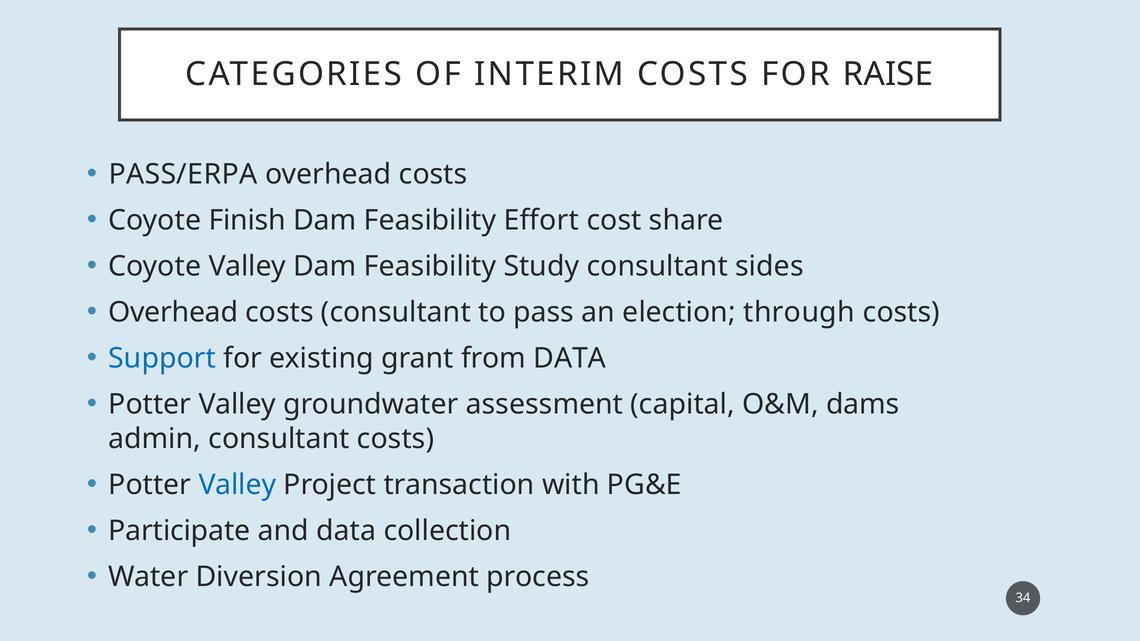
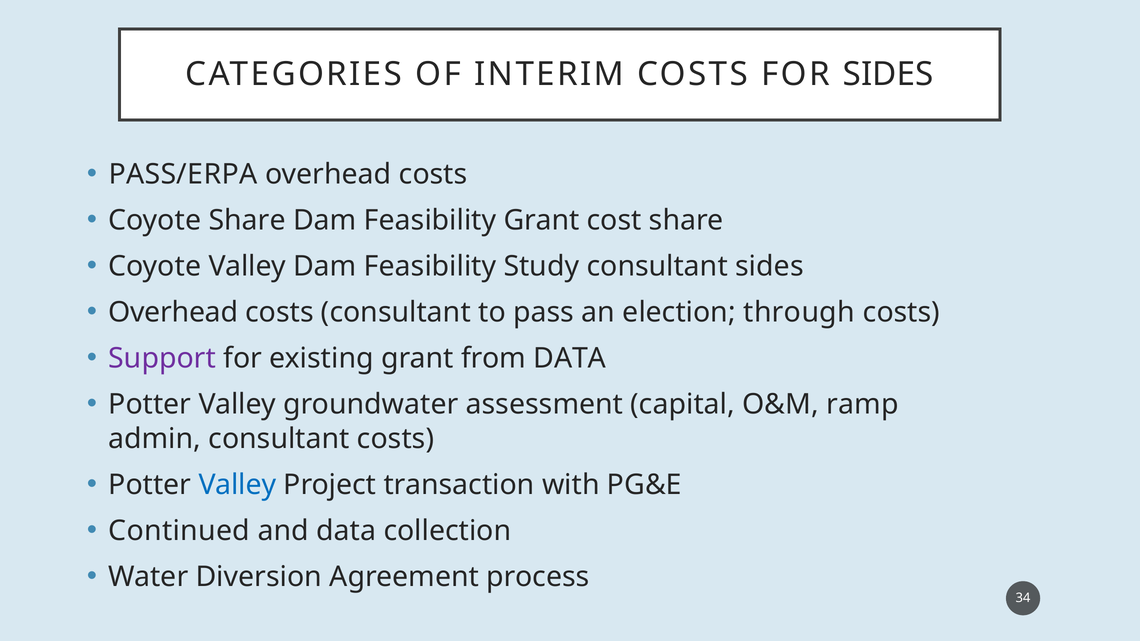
FOR RAISE: RAISE -> SIDES (888, 74)
Coyote Finish: Finish -> Share (247, 220)
Feasibility Effort: Effort -> Grant (541, 220)
Support colour: blue -> purple (162, 359)
dams: dams -> ramp (862, 405)
Participate: Participate -> Continued (179, 531)
